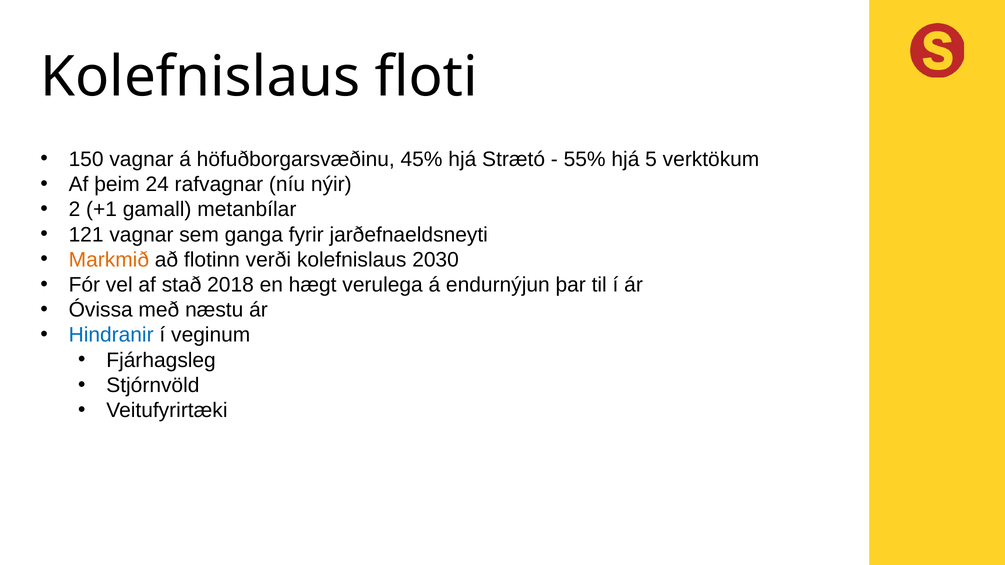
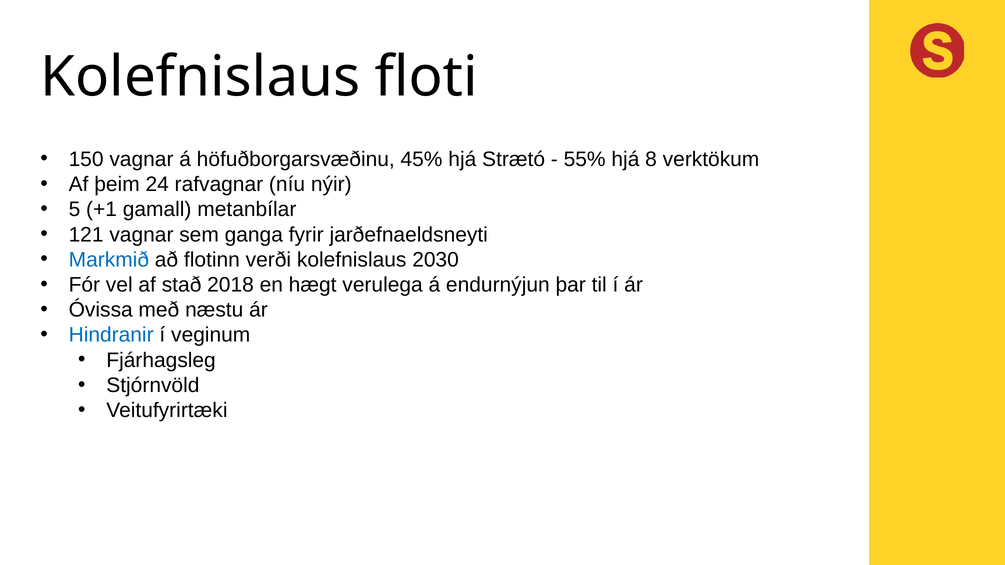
5: 5 -> 8 (651, 159)
2: 2 -> 5 (74, 210)
Markmið colour: orange -> blue (109, 260)
